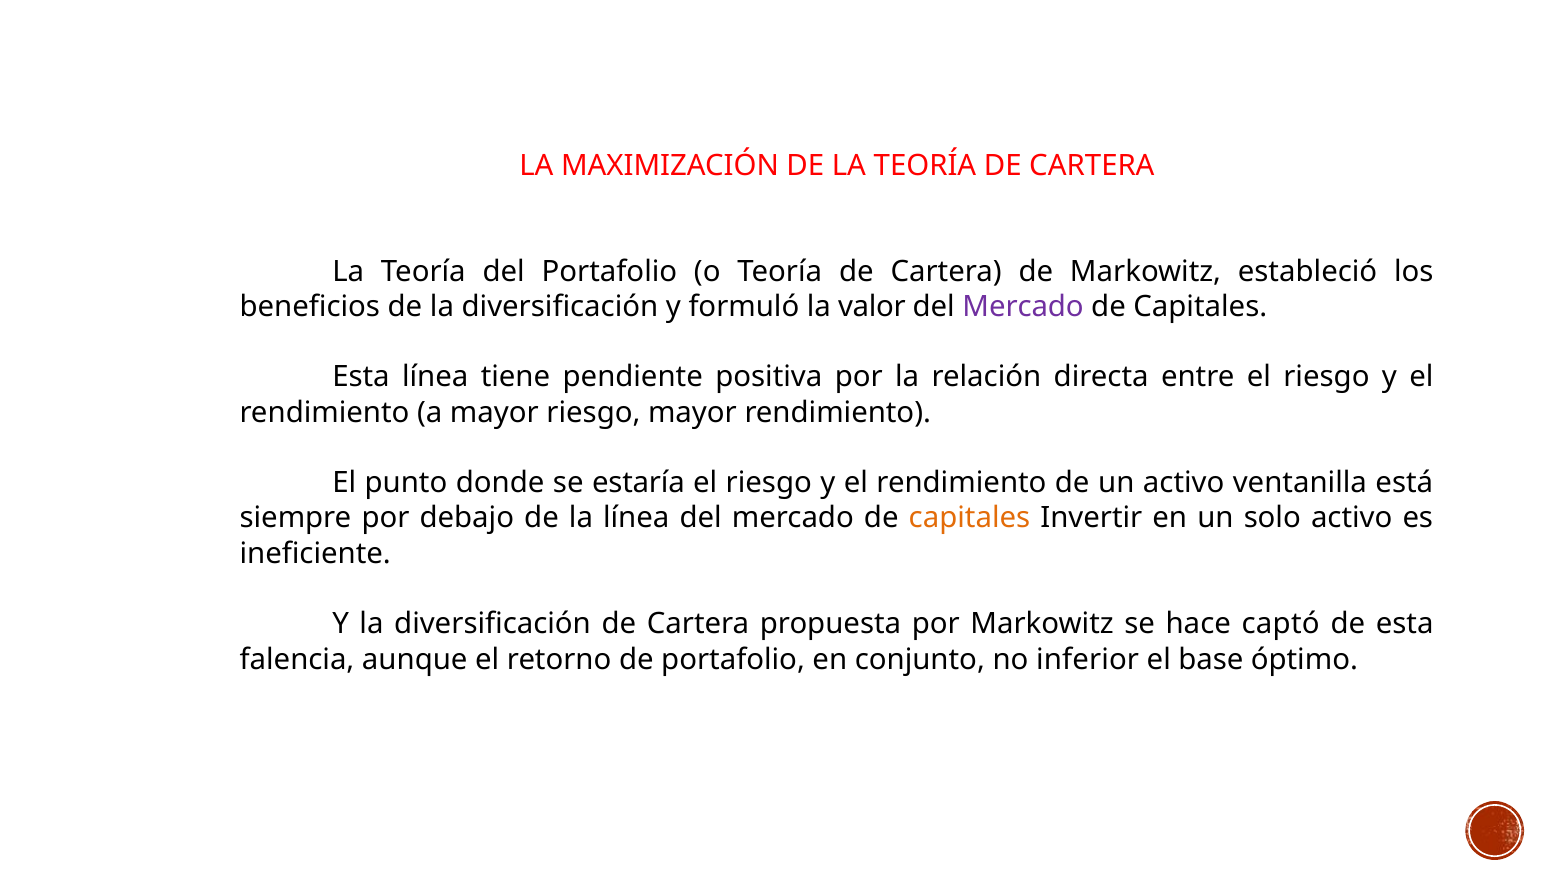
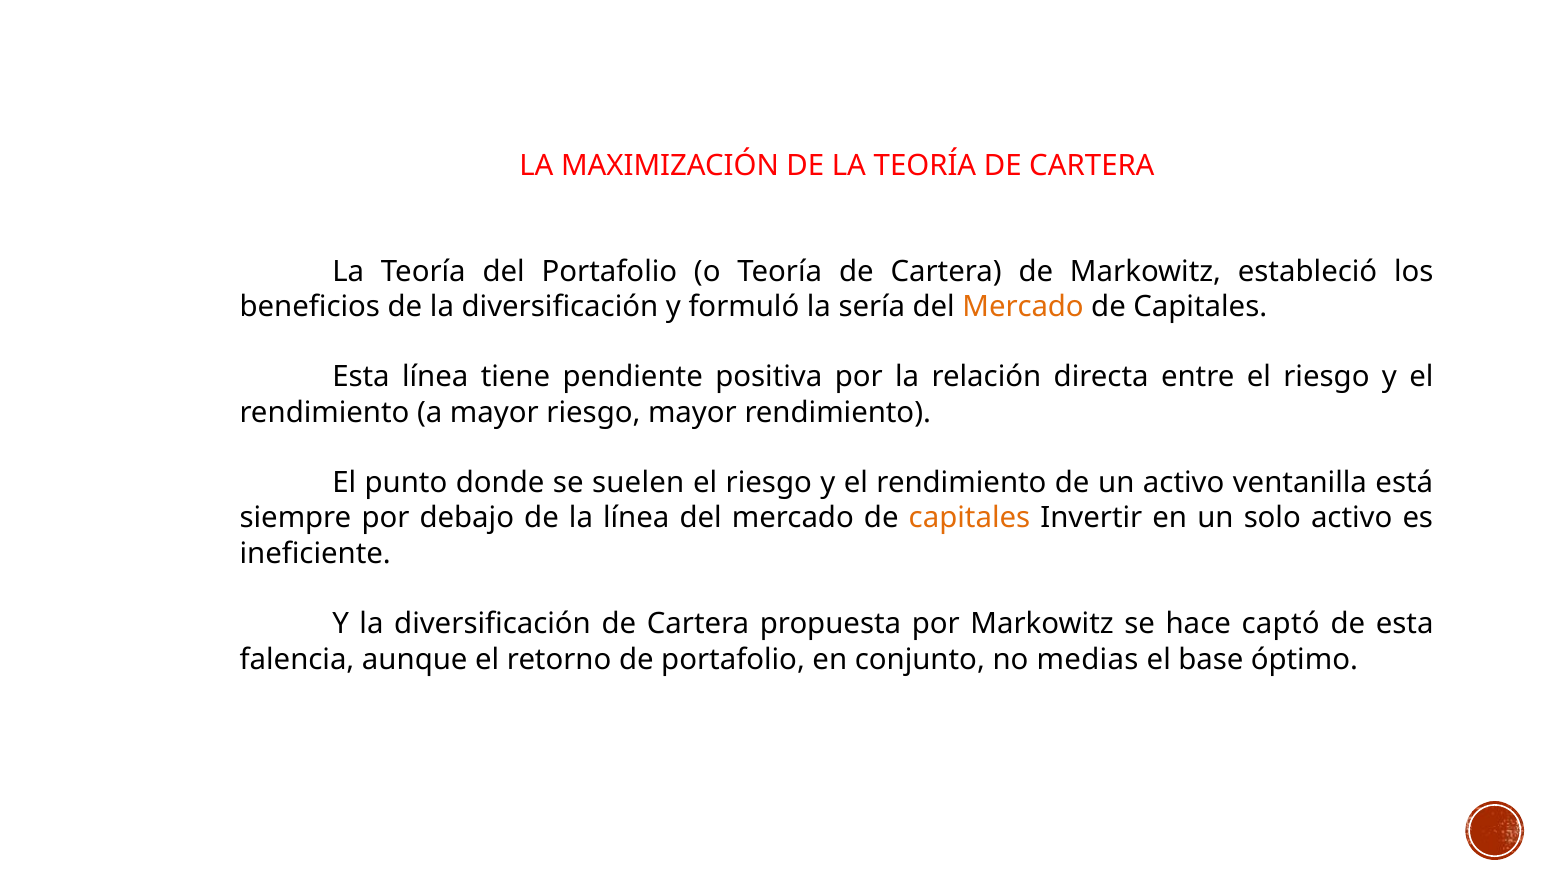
valor: valor -> sería (872, 306)
Mercado colour: purple -> orange (1023, 306)
estaría: estaría -> suelen (638, 483)
inferior: inferior -> medias (1088, 659)
